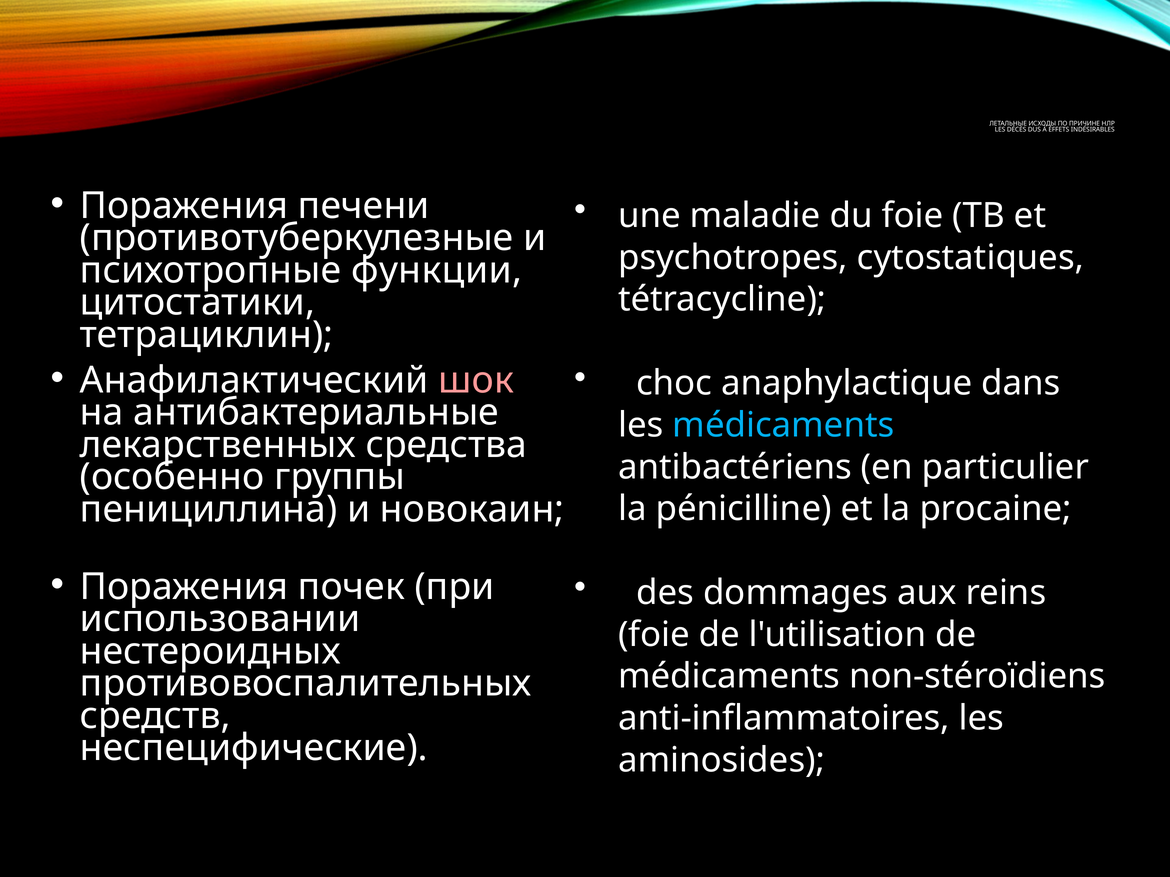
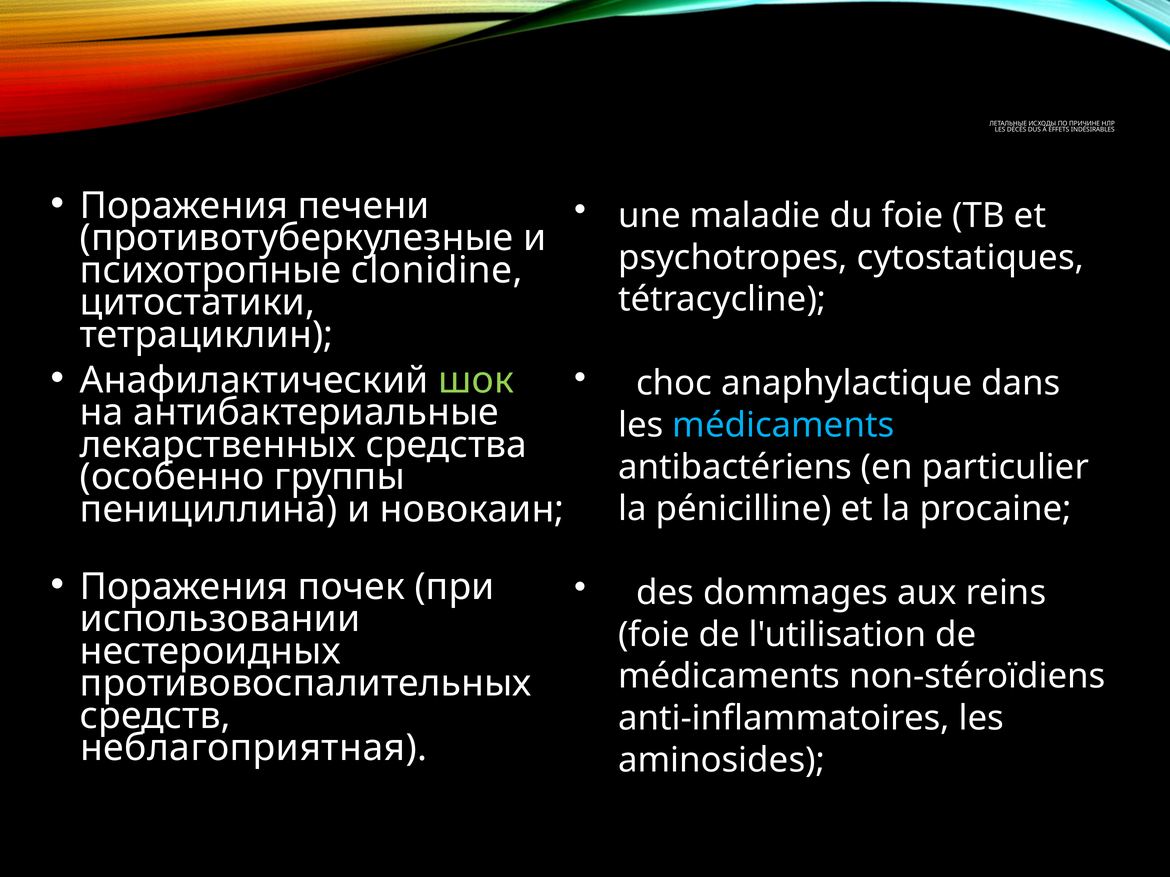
функции: функции -> clonidine (437, 271)
шок colour: pink -> light green (476, 380)
неспецифические: неспецифические -> неблагоприятная (254, 749)
